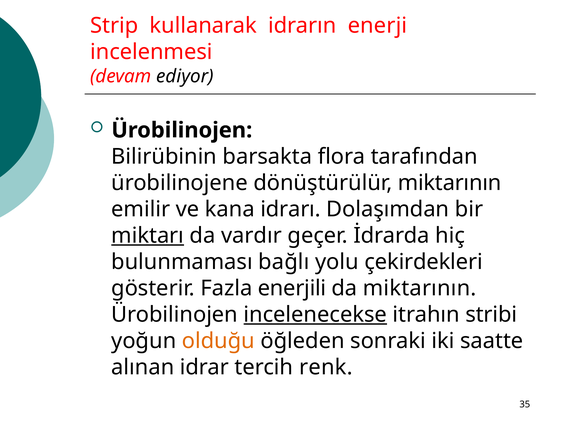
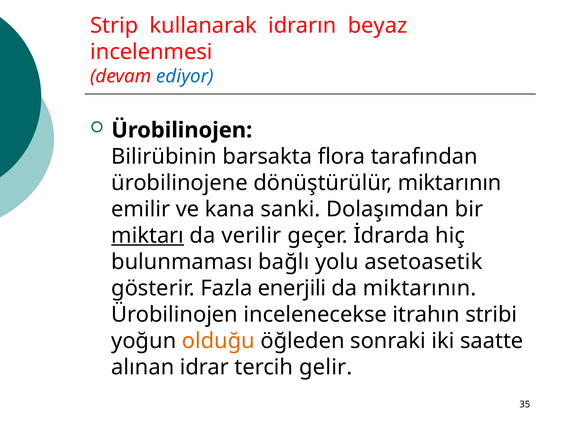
enerji: enerji -> beyaz (378, 26)
ediyor colour: black -> blue (185, 76)
idrarı: idrarı -> sanki (290, 209)
vardır: vardır -> verilir (251, 236)
çekirdekleri: çekirdekleri -> asetoasetik (423, 262)
incelenecekse underline: present -> none (315, 315)
renk: renk -> gelir (326, 367)
